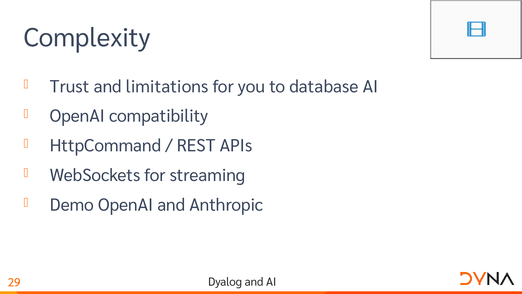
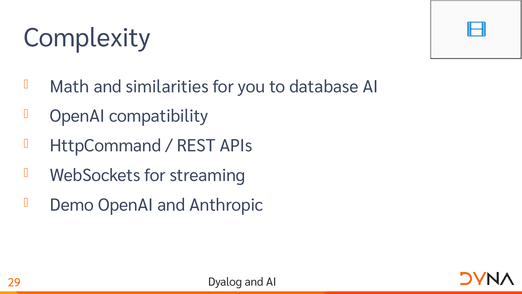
Trust: Trust -> Math (70, 86)
limitations: limitations -> similarities (167, 86)
